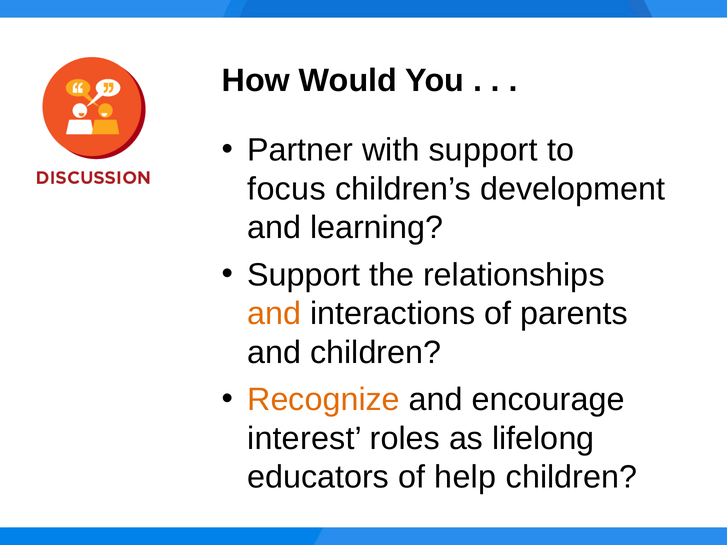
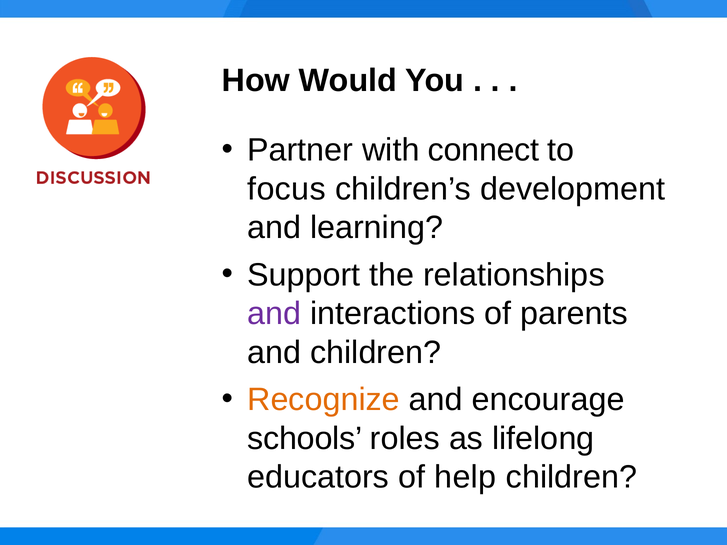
with support: support -> connect (483, 150)
and colour: orange -> purple (274, 314)
interest: interest -> schools (305, 439)
